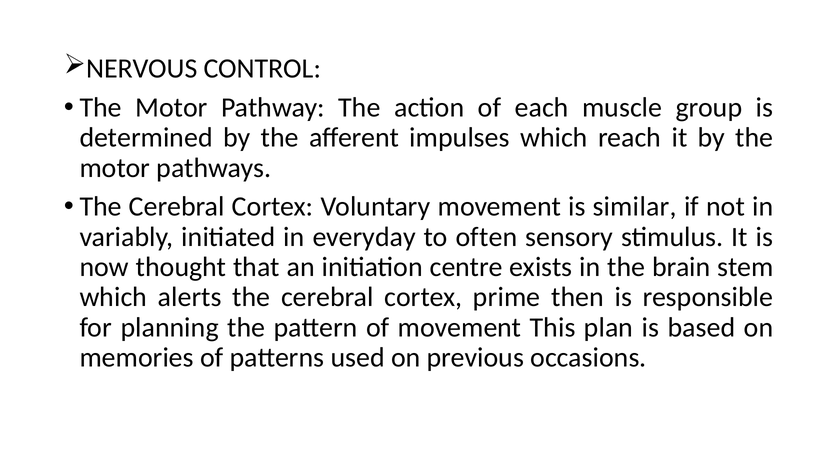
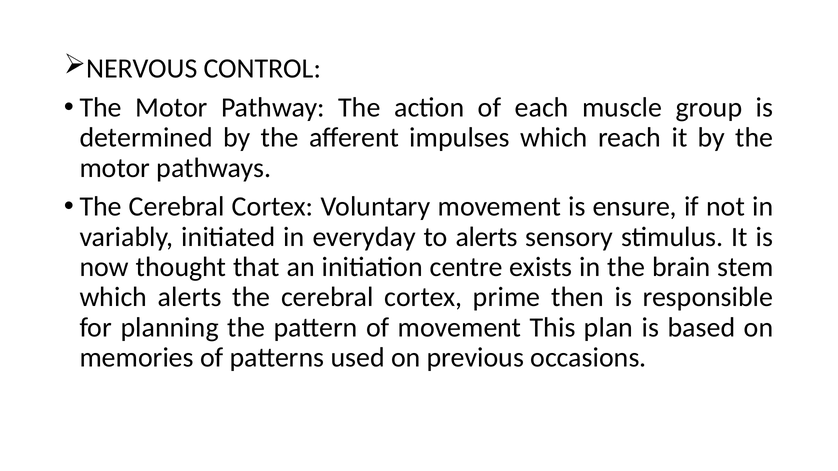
similar: similar -> ensure (635, 207)
to often: often -> alerts (487, 237)
